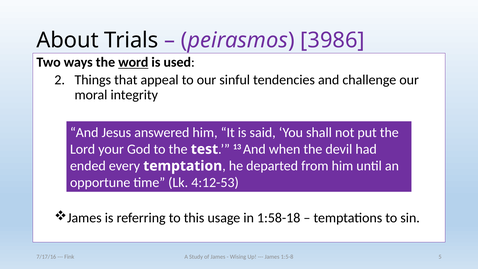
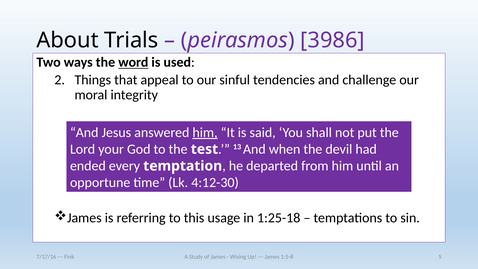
him underline: none -> present (205, 132)
4:12-53: 4:12-53 -> 4:12-30 (215, 183)
1:58-18: 1:58-18 -> 1:25-18 (279, 218)
